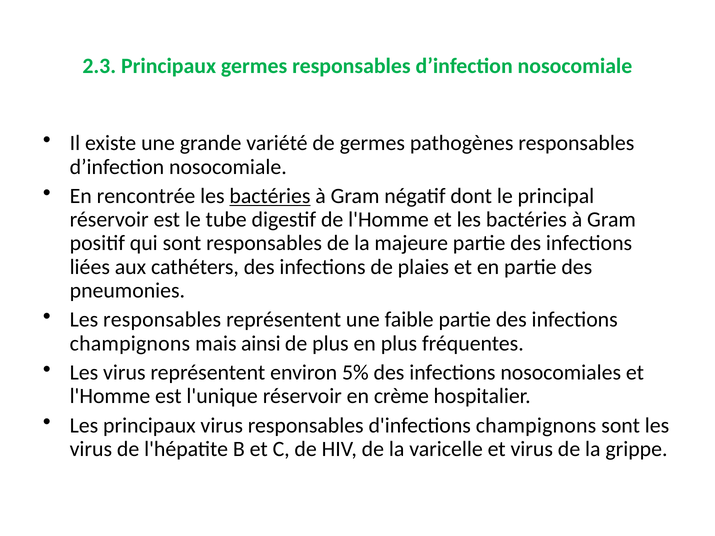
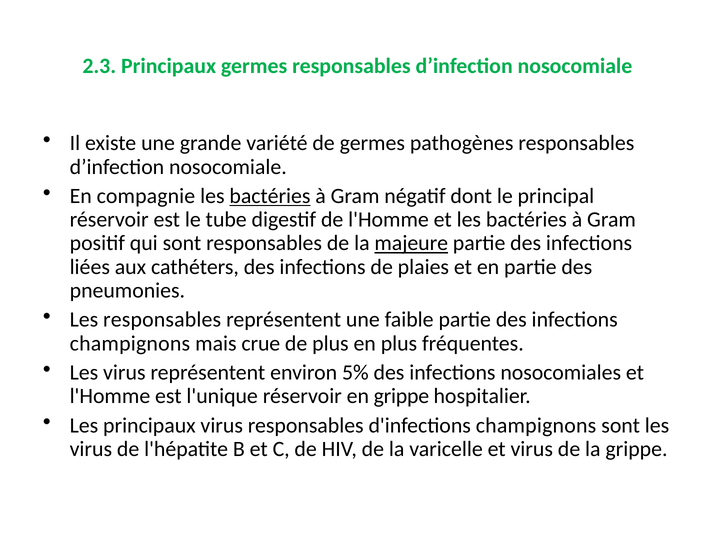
rencontrée: rencontrée -> compagnie (146, 196)
majeure underline: none -> present (411, 243)
ainsi: ainsi -> crue (261, 343)
en crème: crème -> grippe (401, 396)
